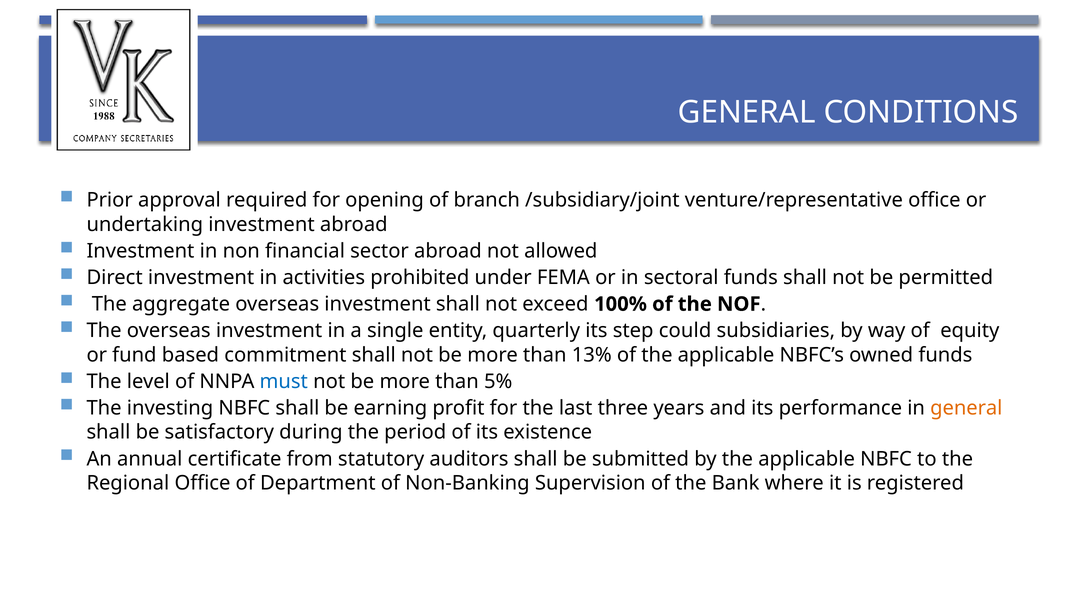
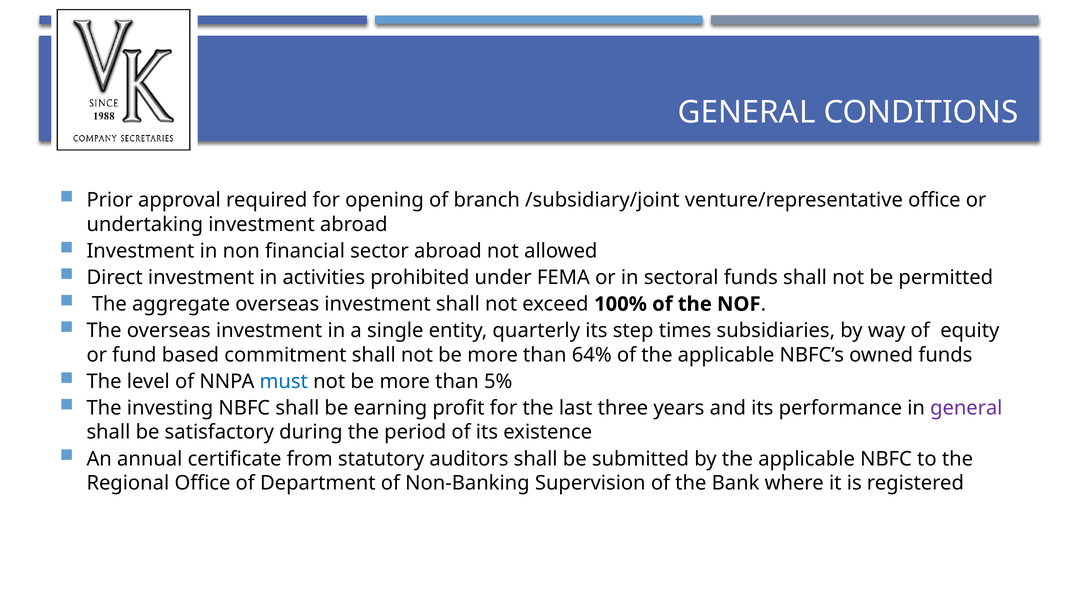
could: could -> times (685, 330)
13%: 13% -> 64% (592, 355)
general colour: orange -> purple (966, 408)
